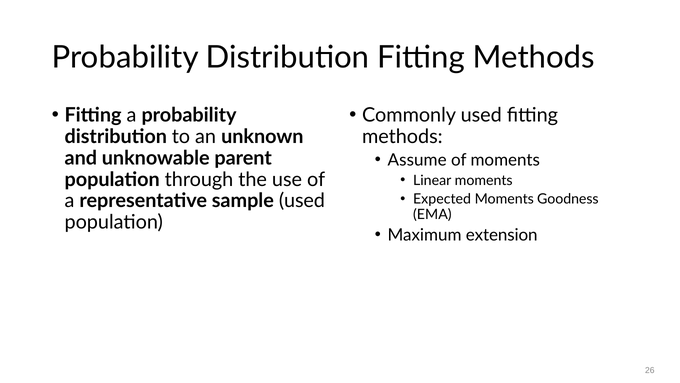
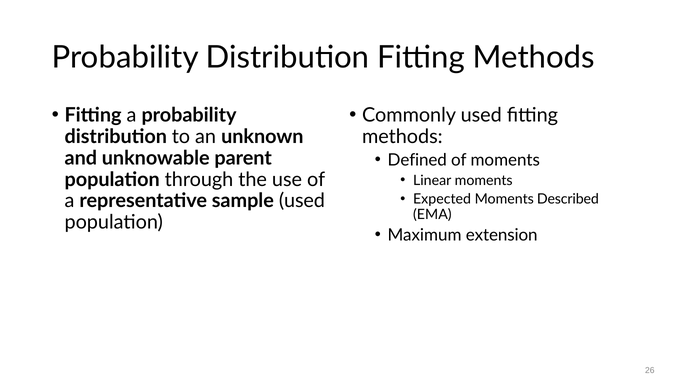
Assume: Assume -> Defined (417, 160)
Goodness: Goodness -> Described (568, 199)
